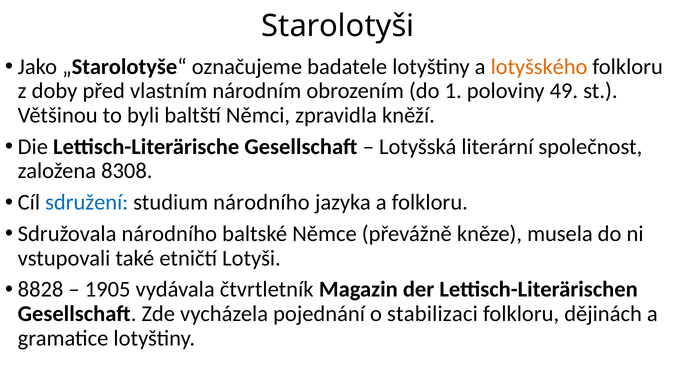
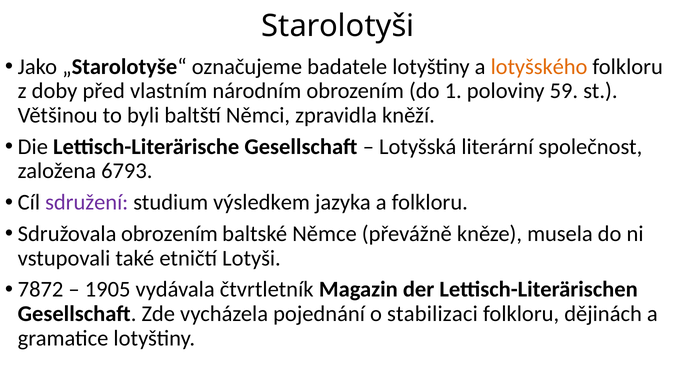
49: 49 -> 59 (564, 91)
8308: 8308 -> 6793 (127, 171)
sdružení colour: blue -> purple (87, 203)
studium národního: národního -> výsledkem (262, 203)
Sdružovala národního: národního -> obrozením (169, 234)
8828: 8828 -> 7872 (41, 290)
